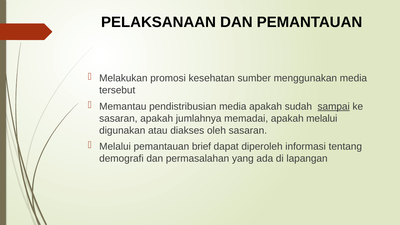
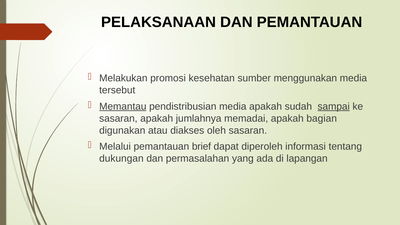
Memantau underline: none -> present (123, 106)
apakah melalui: melalui -> bagian (322, 118)
demografi: demografi -> dukungan (121, 159)
